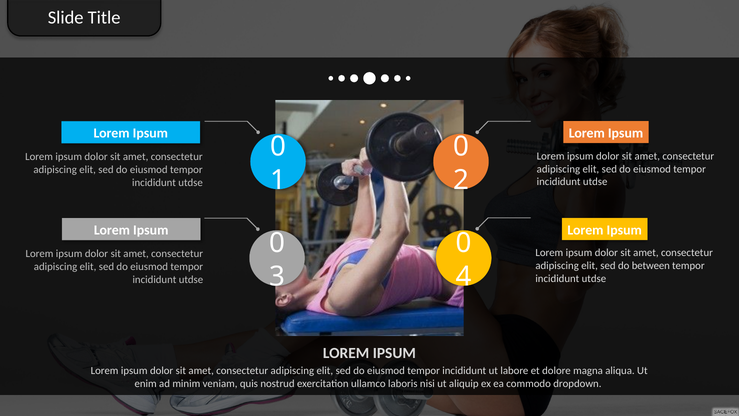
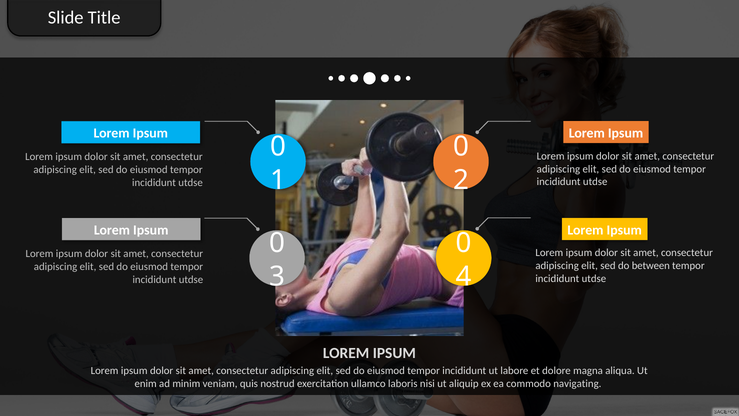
dropdown: dropdown -> navigating (577, 383)
